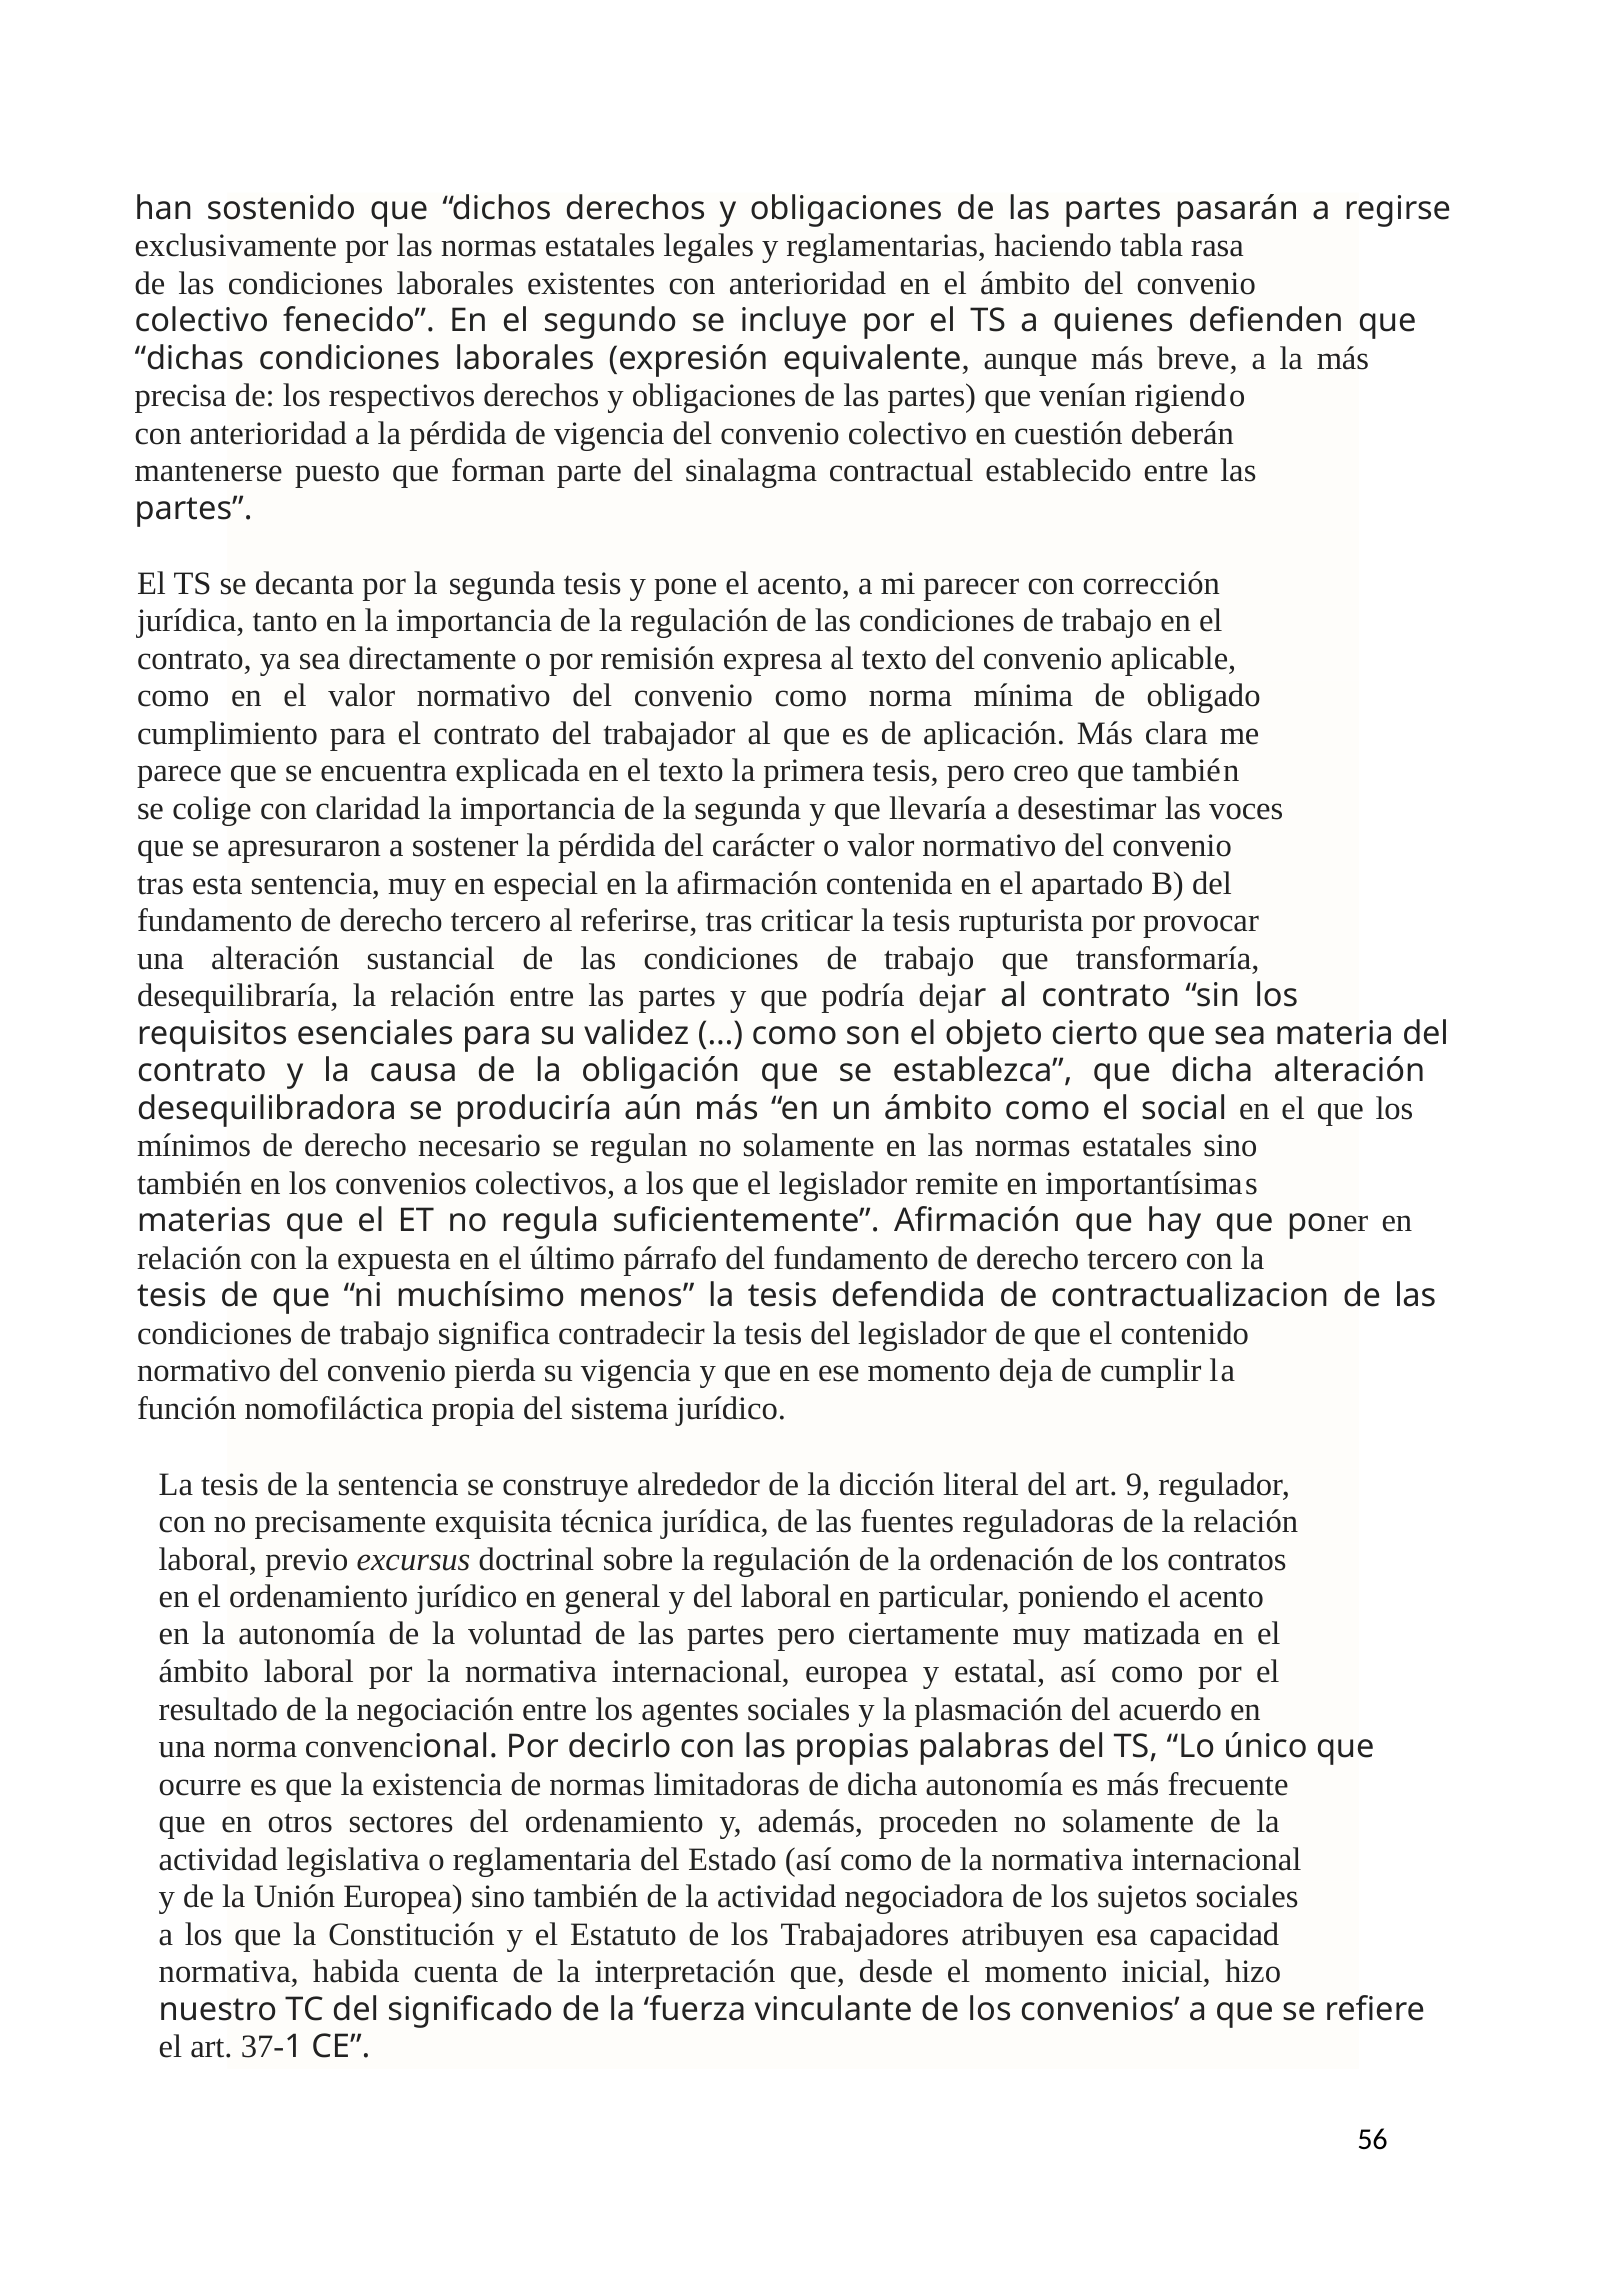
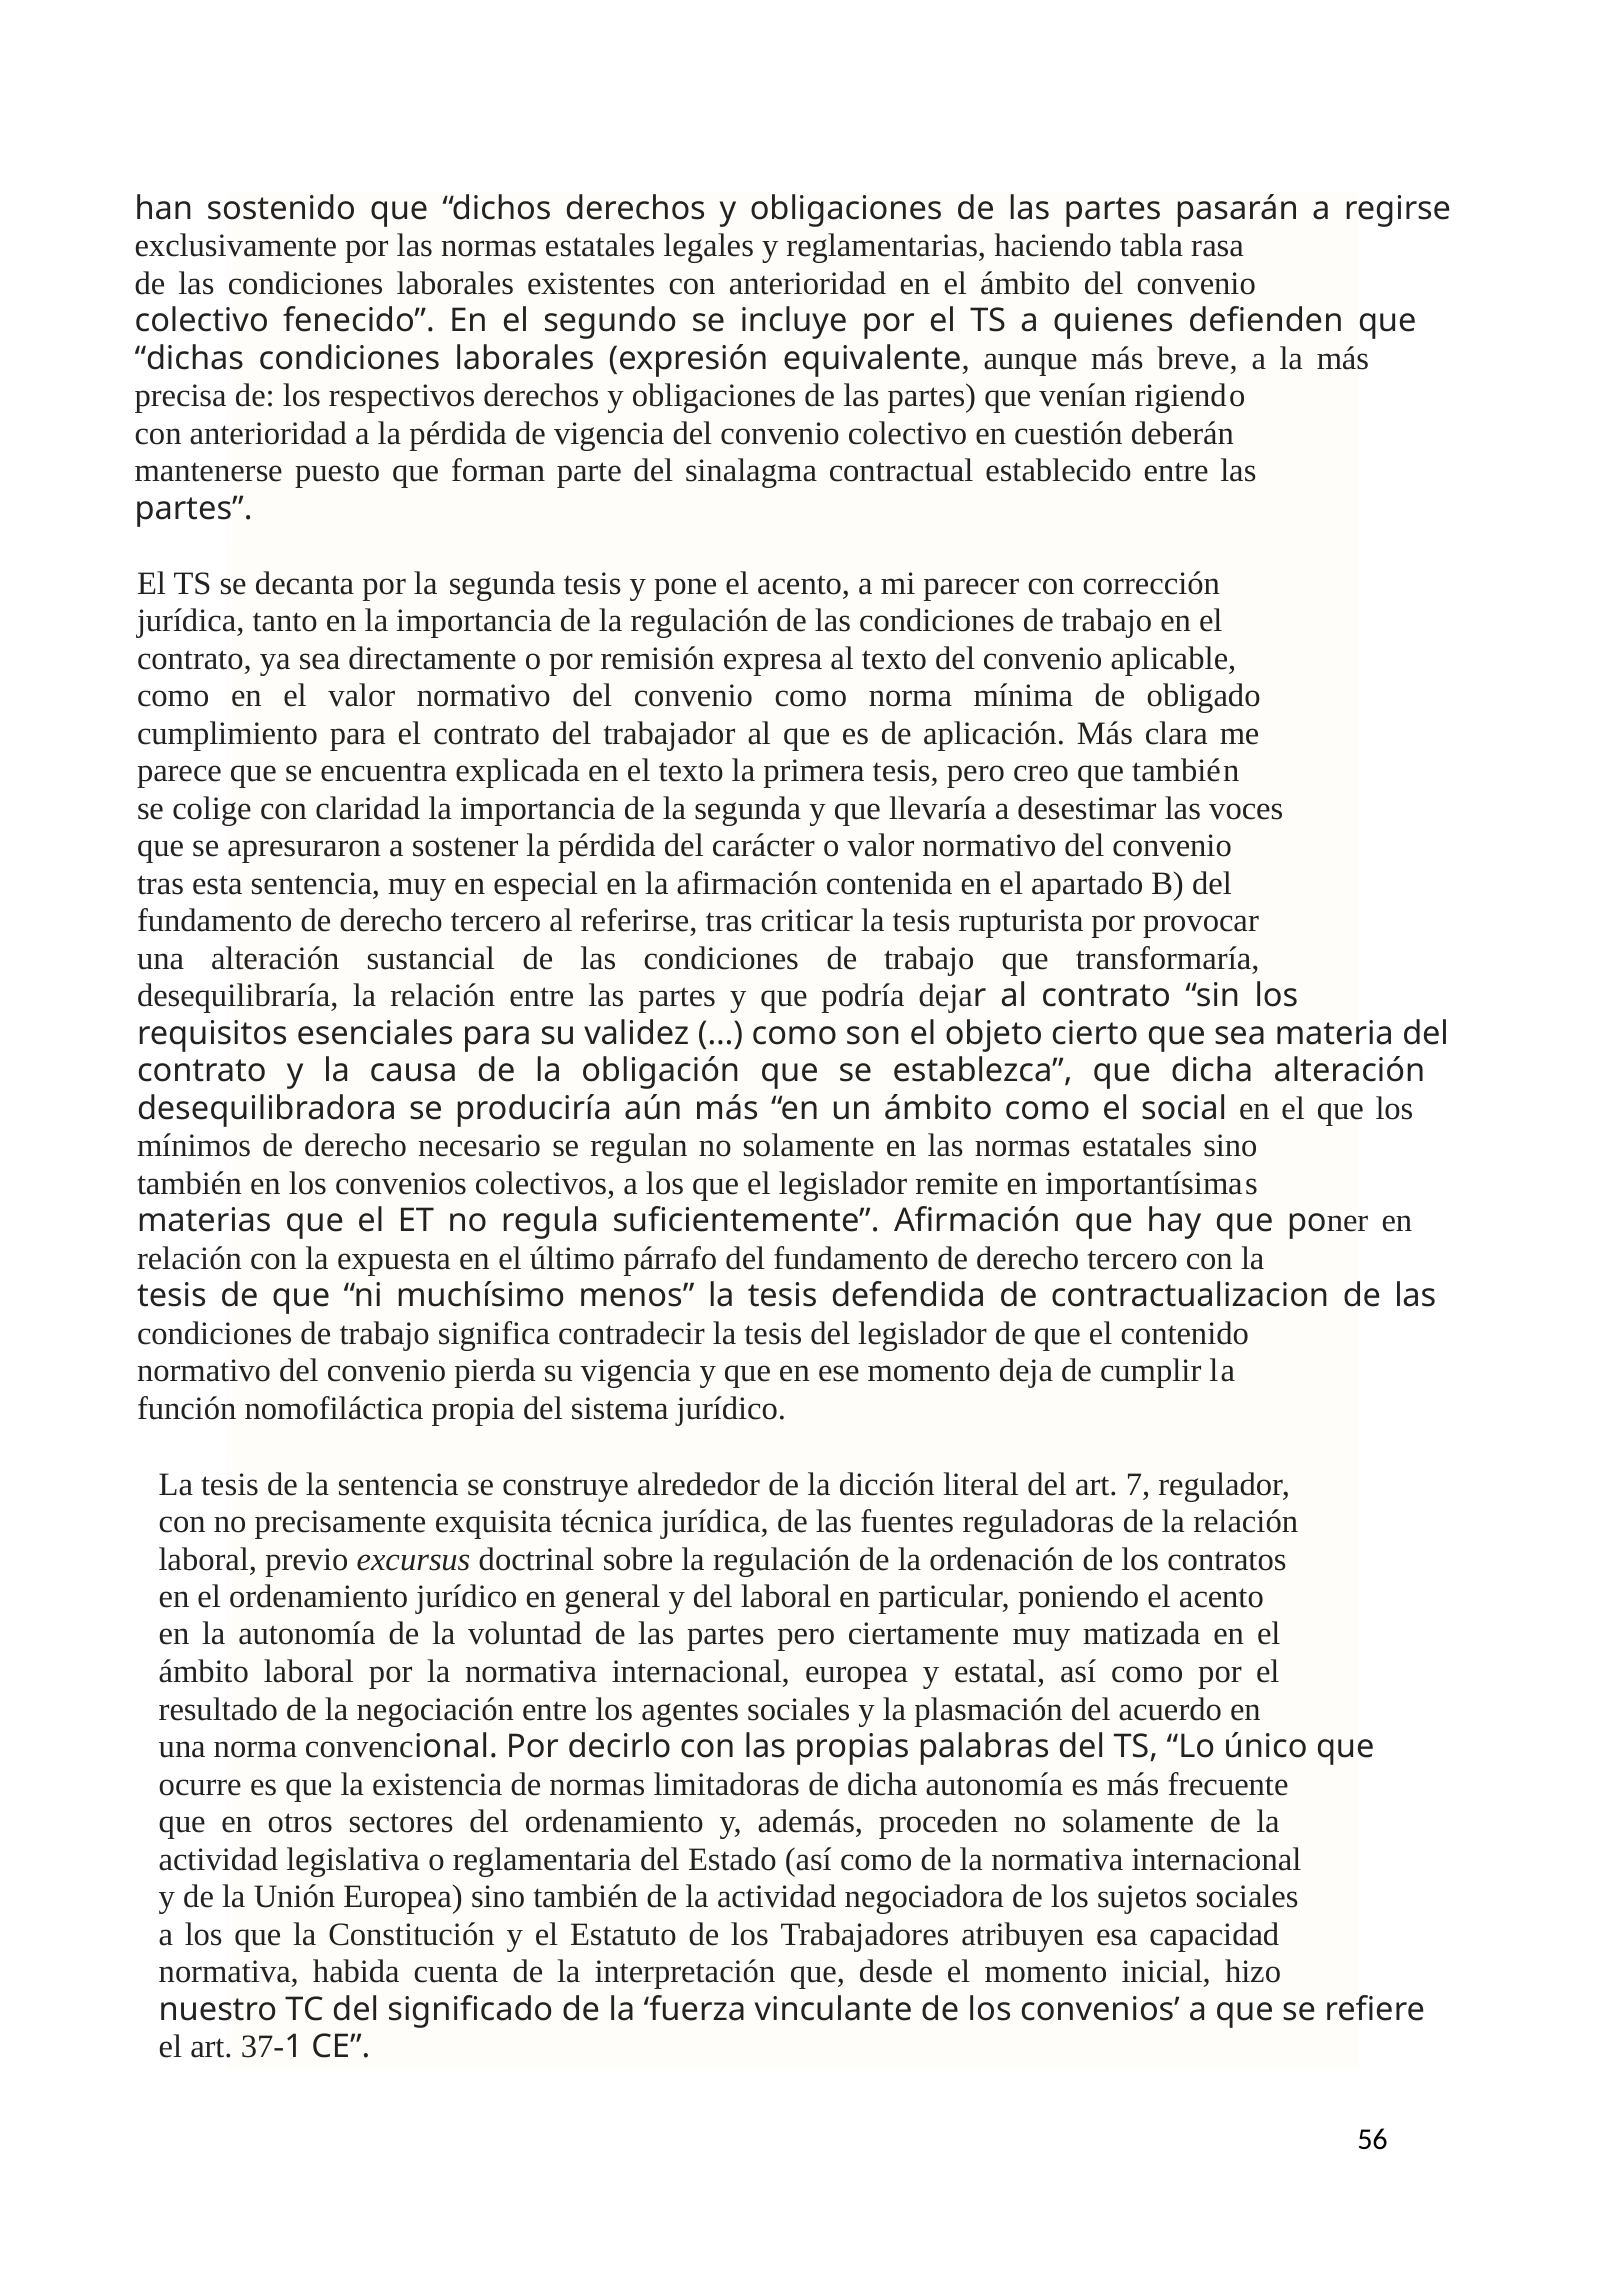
9: 9 -> 7 (1138, 1484)
